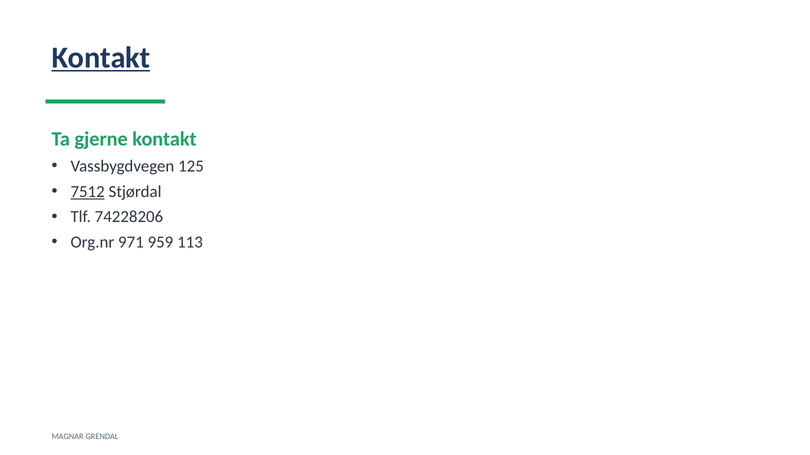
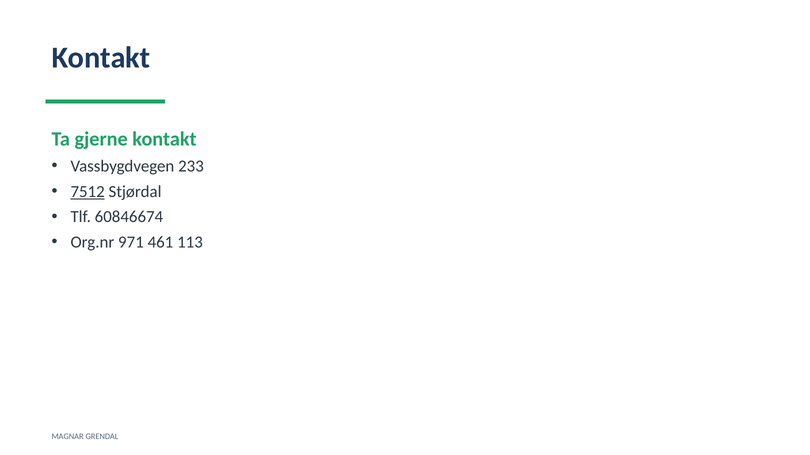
Kontakt underline: present -> none (101, 58)
125: 125 -> 233 (191, 167)
74228206: 74228206 -> 60846674 (129, 217)
959: 959 -> 461 (160, 243)
